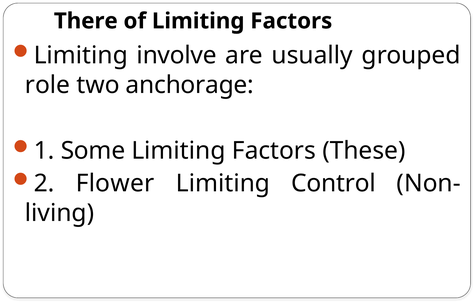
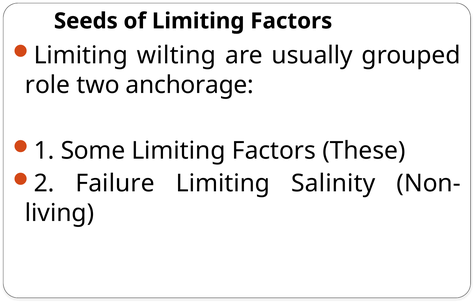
There: There -> Seeds (86, 21)
involve: involve -> wilting (176, 55)
Flower: Flower -> Failure (115, 183)
Control: Control -> Salinity (333, 183)
